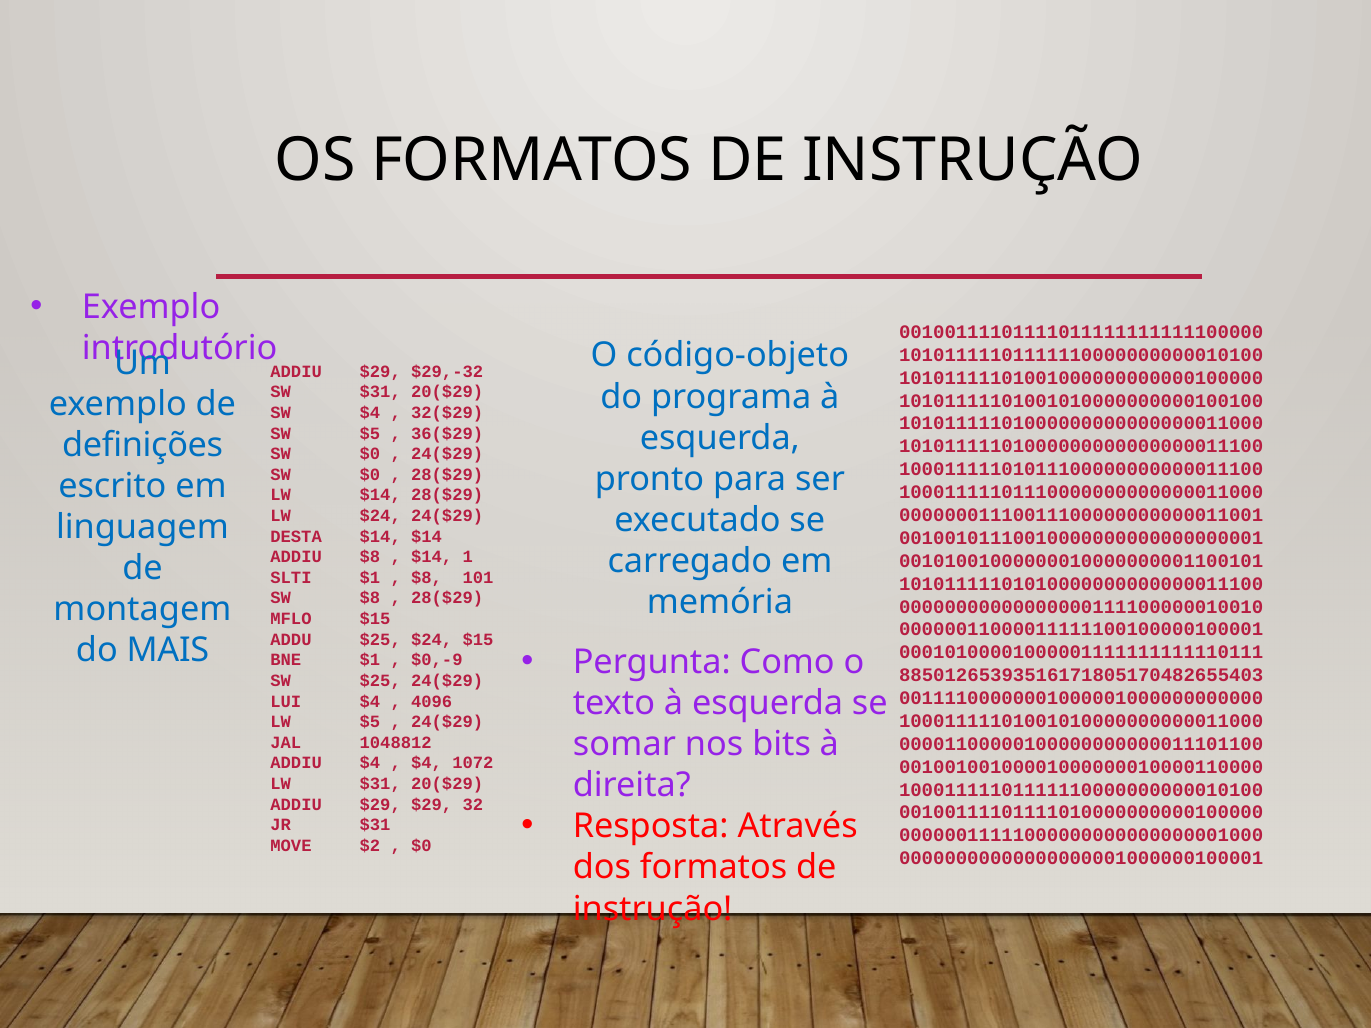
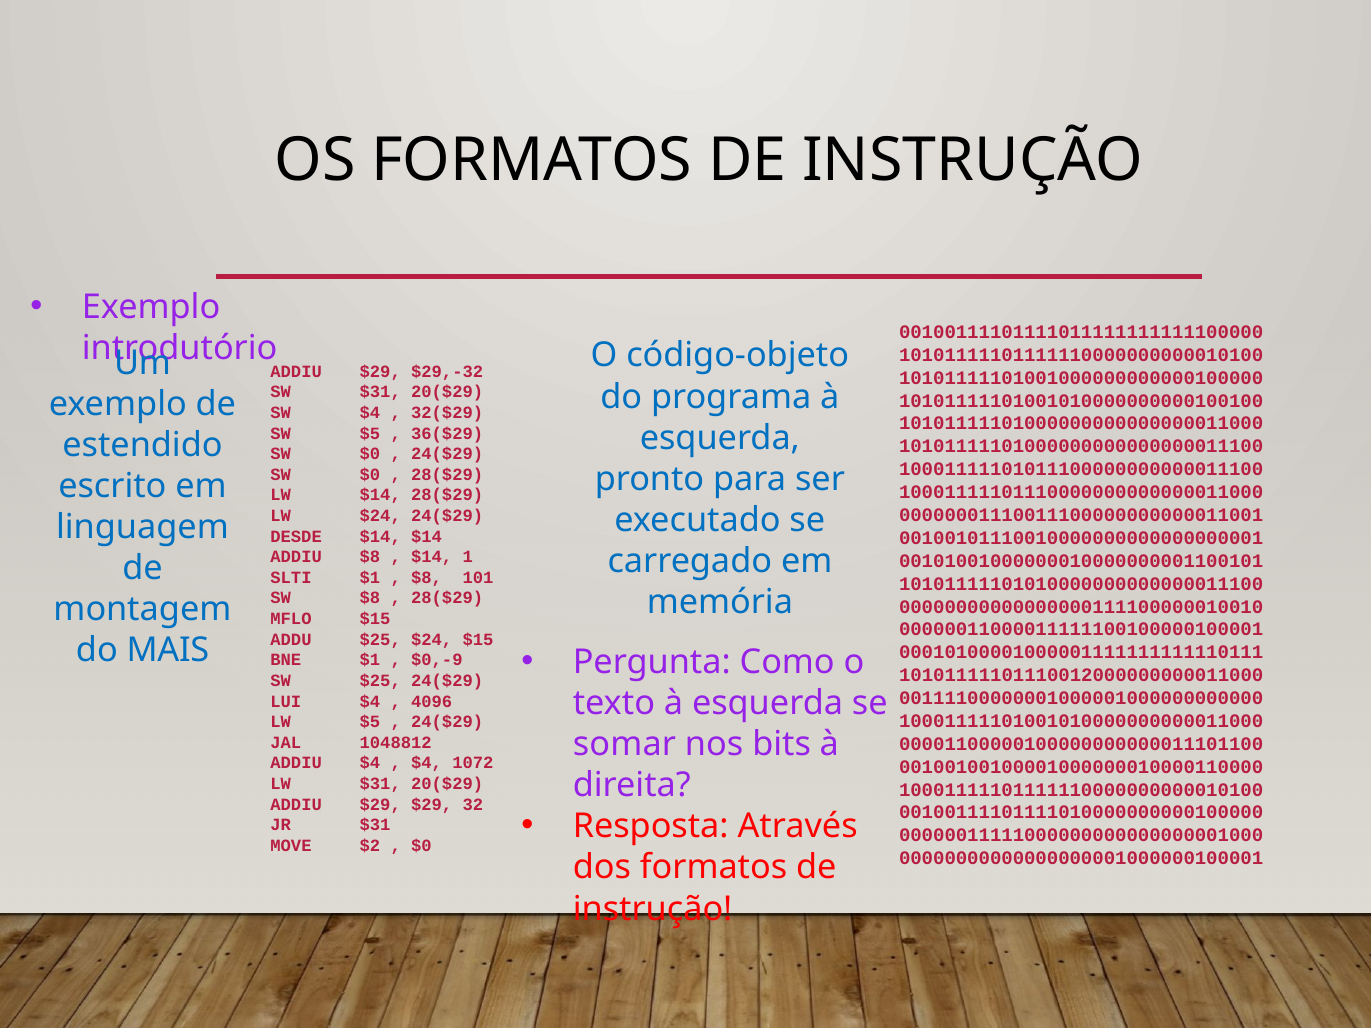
definições: definições -> estendido (143, 445)
DESTA: DESTA -> DESDE (296, 537)
88501265393516171805170482655403: 88501265393516171805170482655403 -> 10101111101110012000000000011000 (1081, 676)
